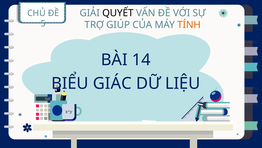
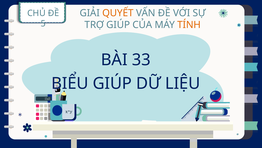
QUYẾT colour: black -> orange (118, 13)
14: 14 -> 33 (141, 60)
BIỂU GIÁC: GIÁC -> GIÚP (112, 83)
